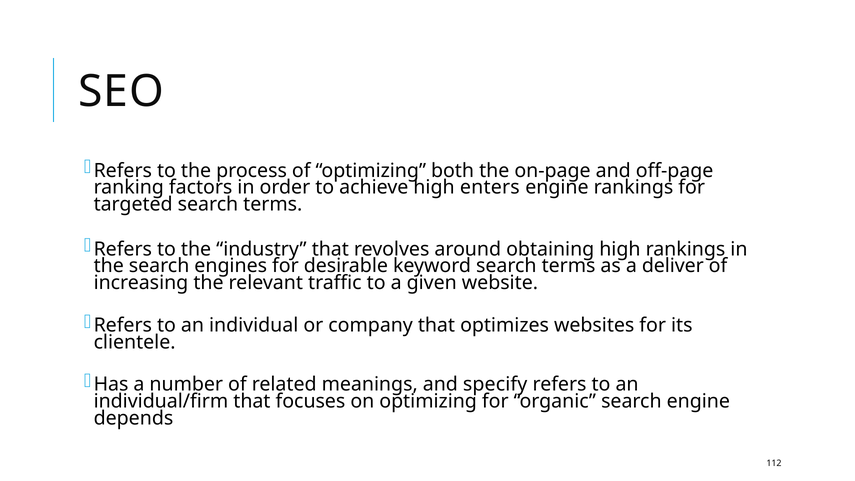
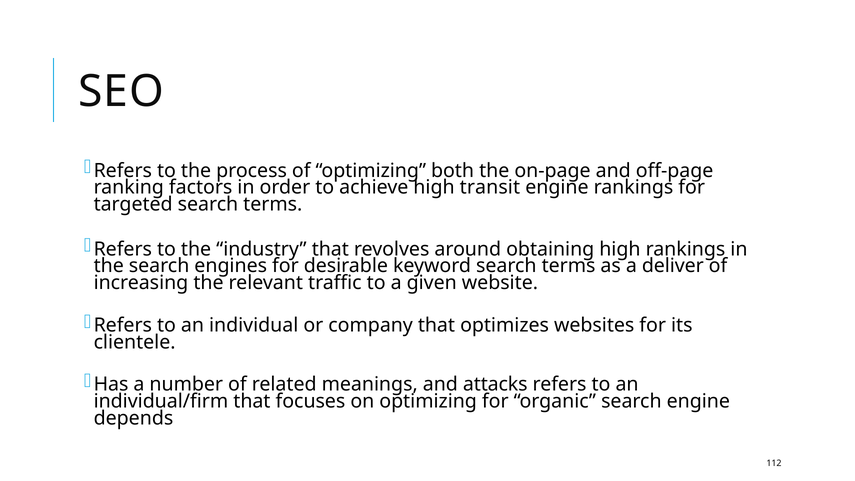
enters: enters -> transit (490, 187)
specify: specify -> attacks (495, 384)
